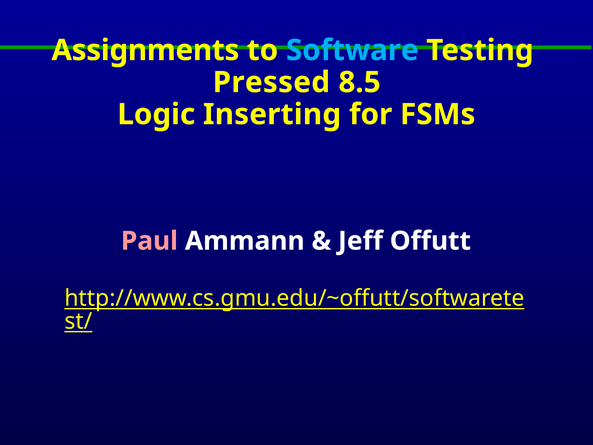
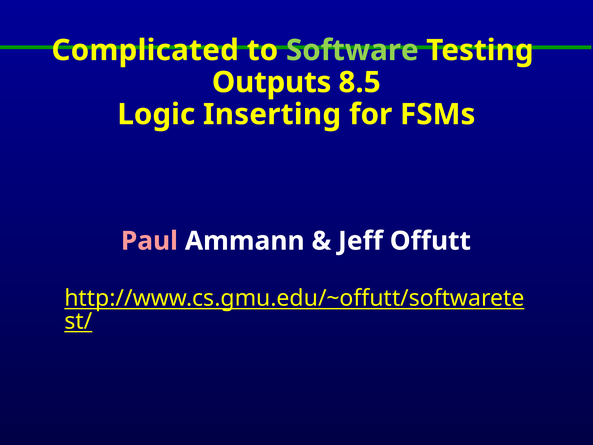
Assignments: Assignments -> Complicated (145, 50)
Software colour: light blue -> light green (352, 50)
Pressed: Pressed -> Outputs (272, 82)
